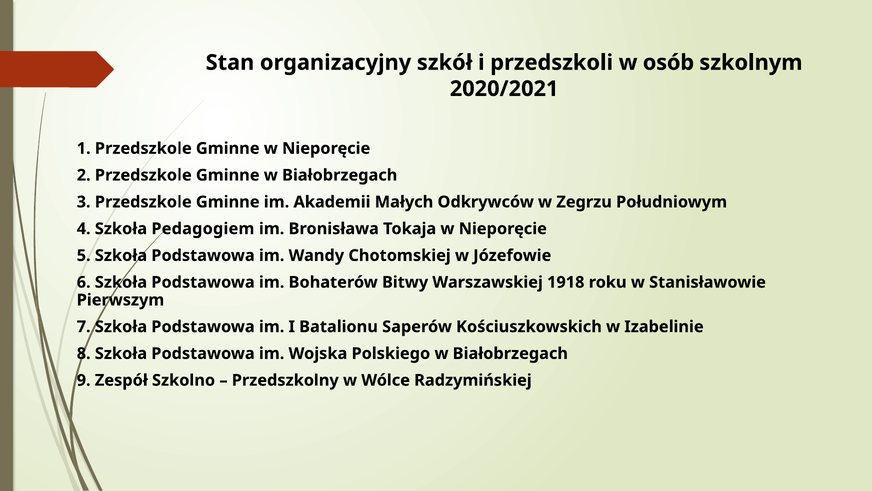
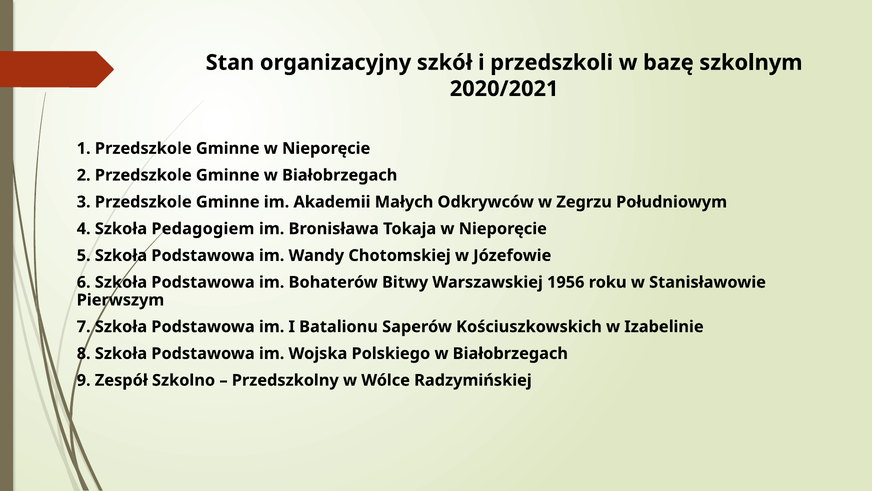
osób: osób -> bazę (668, 63)
1918: 1918 -> 1956 (566, 282)
